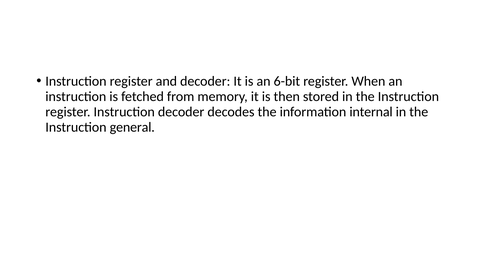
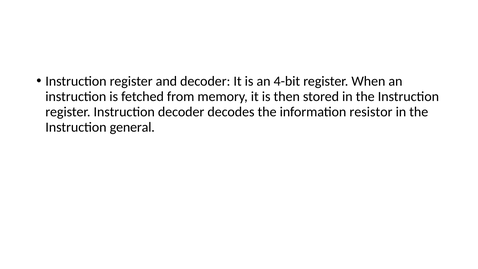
6-bit: 6-bit -> 4-bit (287, 81)
internal: internal -> resistor (371, 112)
